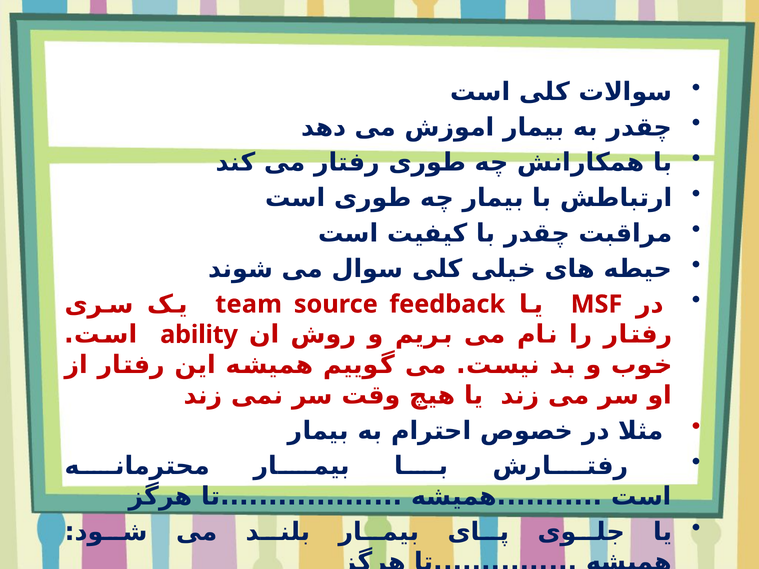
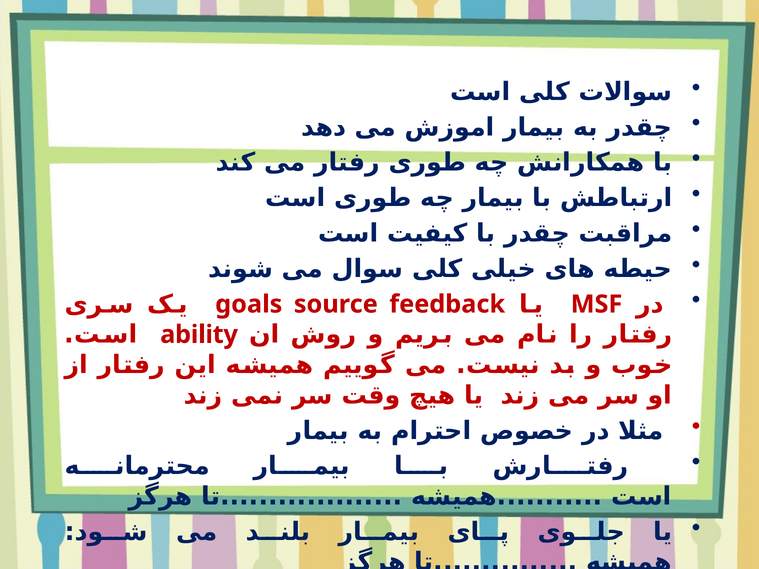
team: team -> goals (249, 304)
